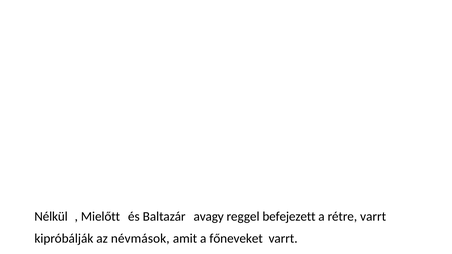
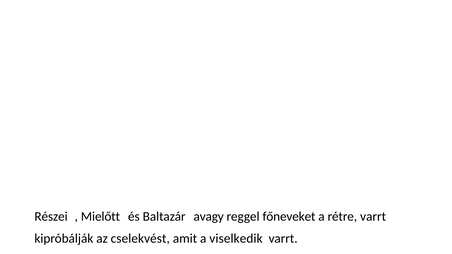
Nélkül: Nélkül -> Részei (51, 217)
befejezett: befejezett -> főneveket (289, 217)
névmások: névmások -> cselekvést (140, 239)
főneveket: főneveket -> viselkedik (236, 239)
